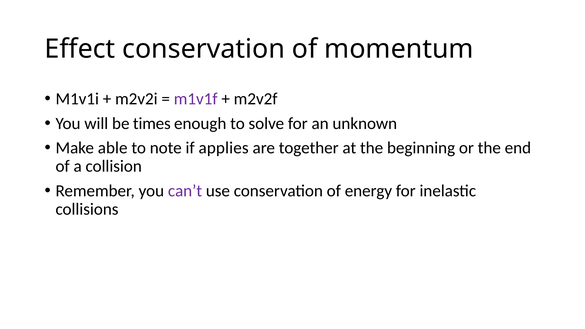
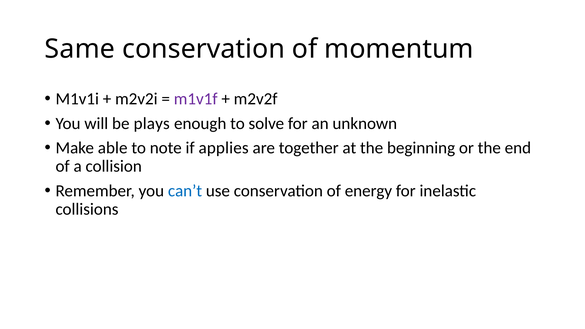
Effect: Effect -> Same (80, 49)
times: times -> plays (152, 123)
can’t colour: purple -> blue (185, 191)
